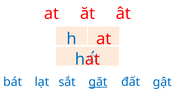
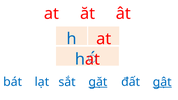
gật underline: none -> present (162, 82)
